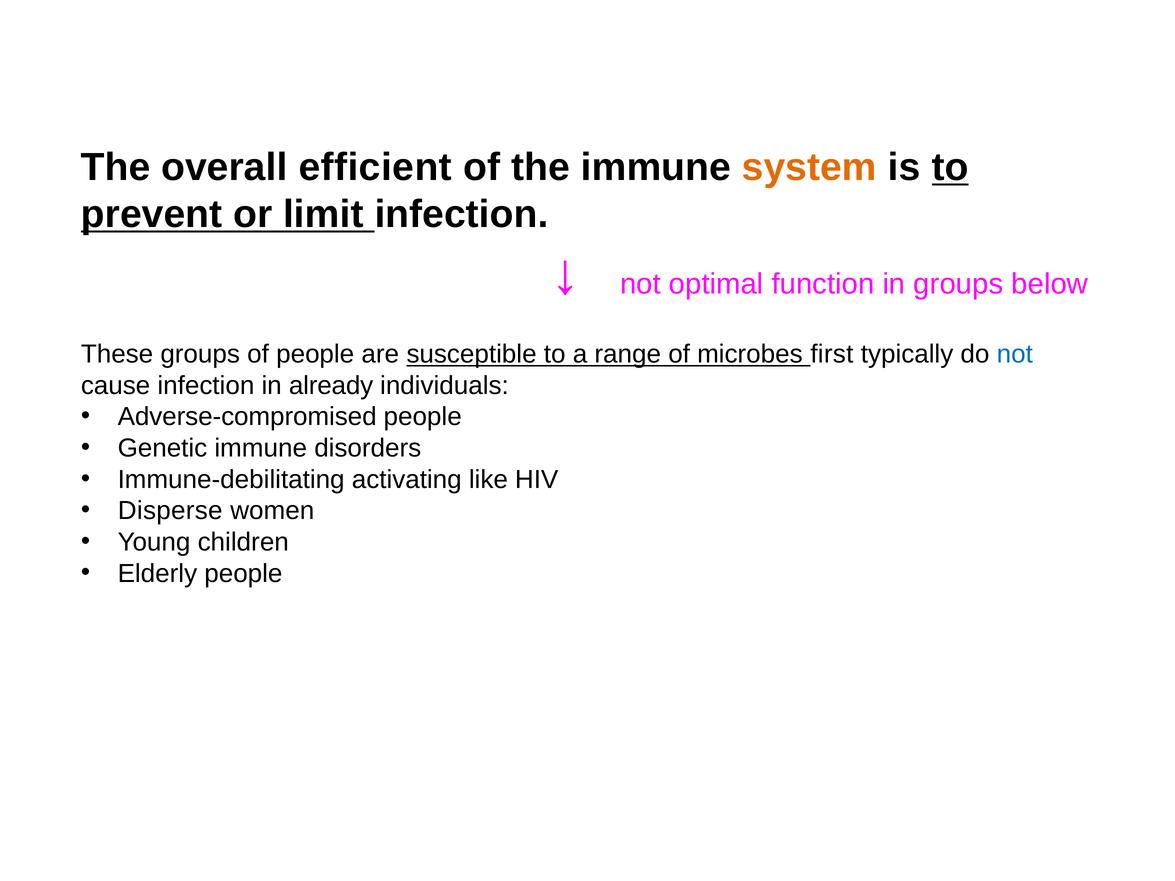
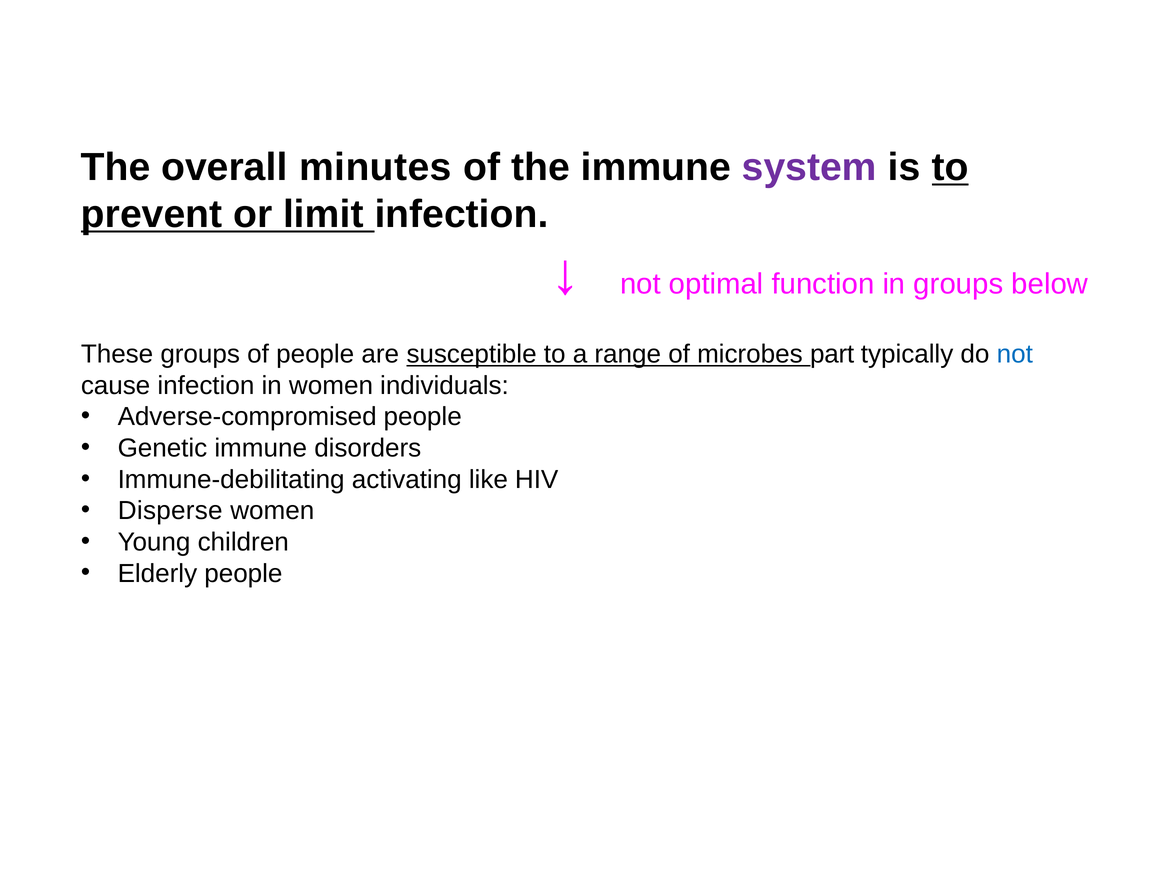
efficient: efficient -> minutes (375, 167)
system colour: orange -> purple (809, 167)
first: first -> part (832, 354)
in already: already -> women (331, 386)
